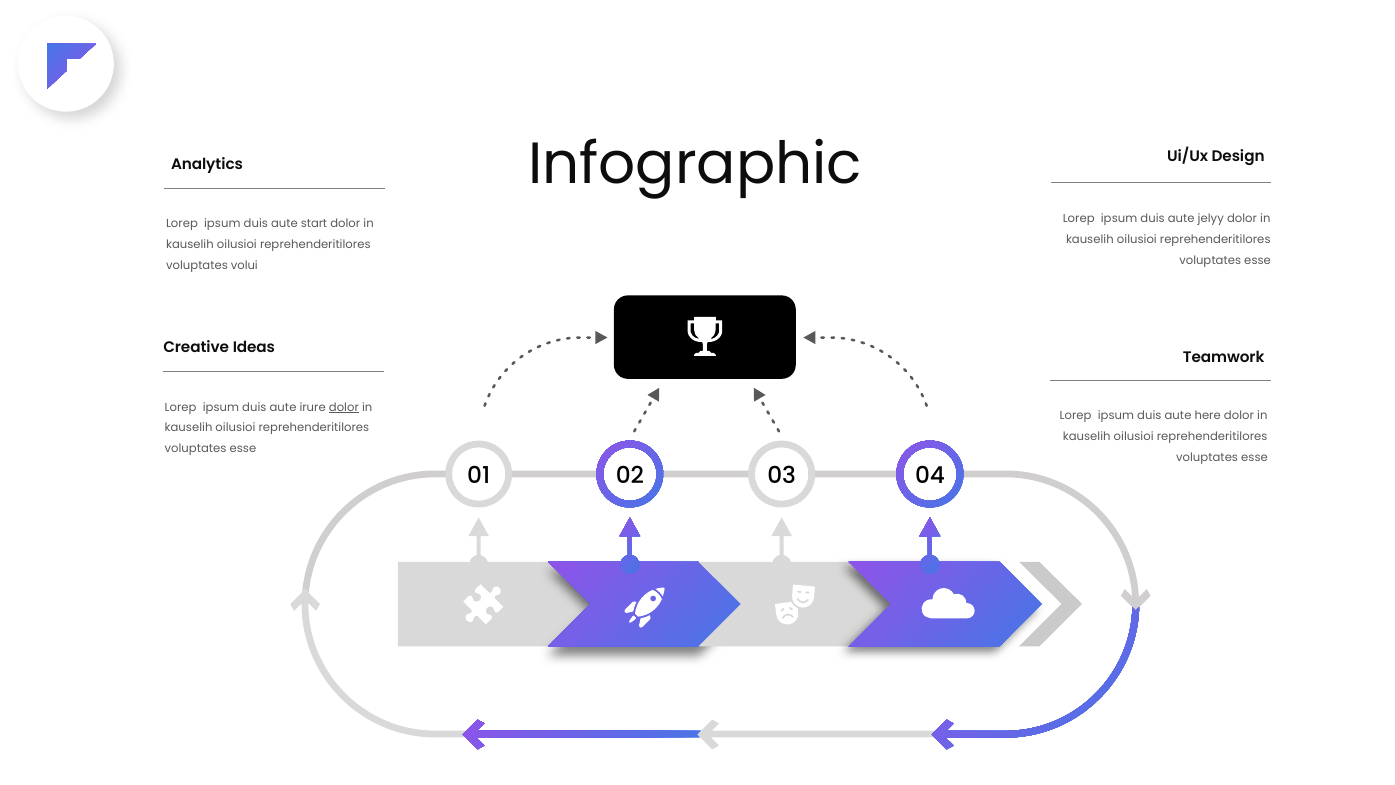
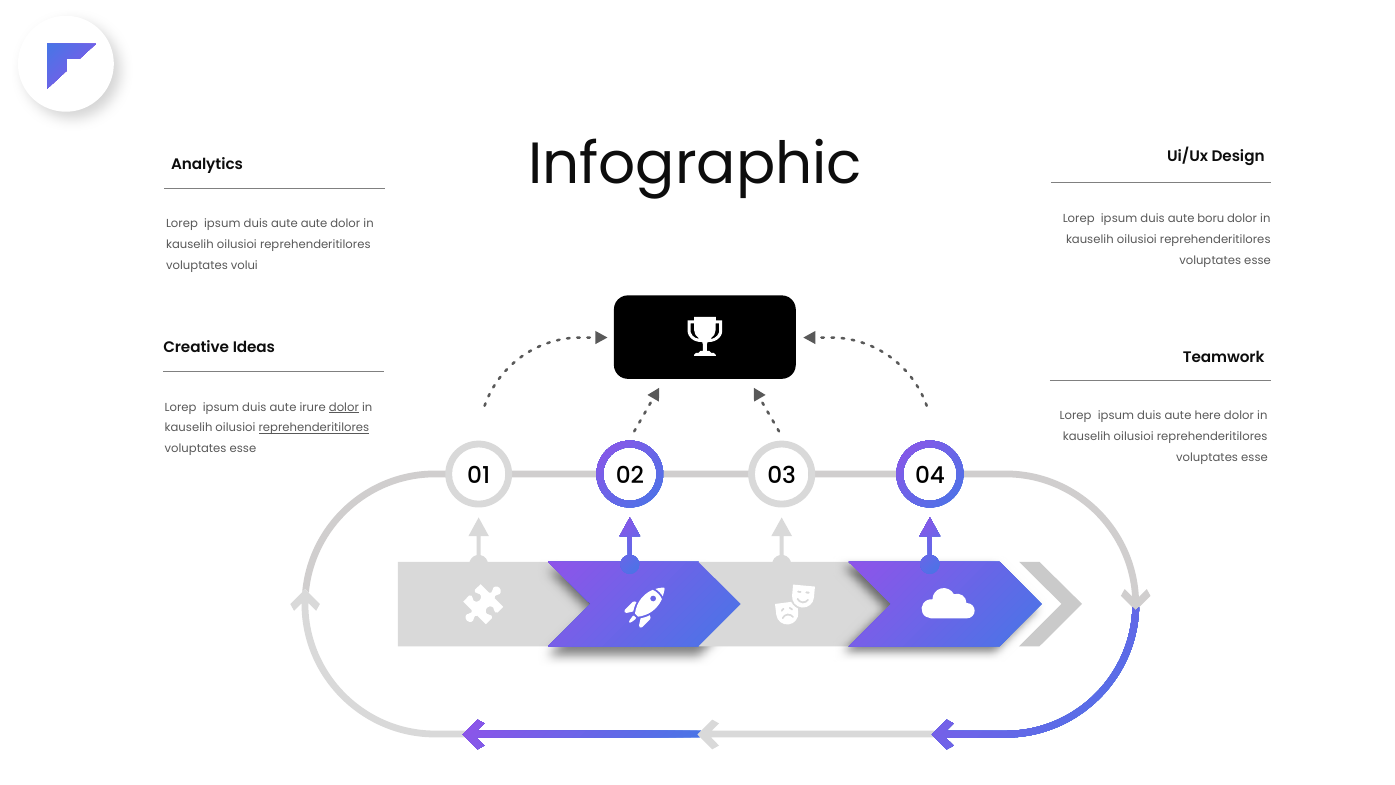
jelyy: jelyy -> boru (1211, 218)
aute start: start -> aute (314, 224)
reprehenderitilores underline: none -> present (314, 428)
